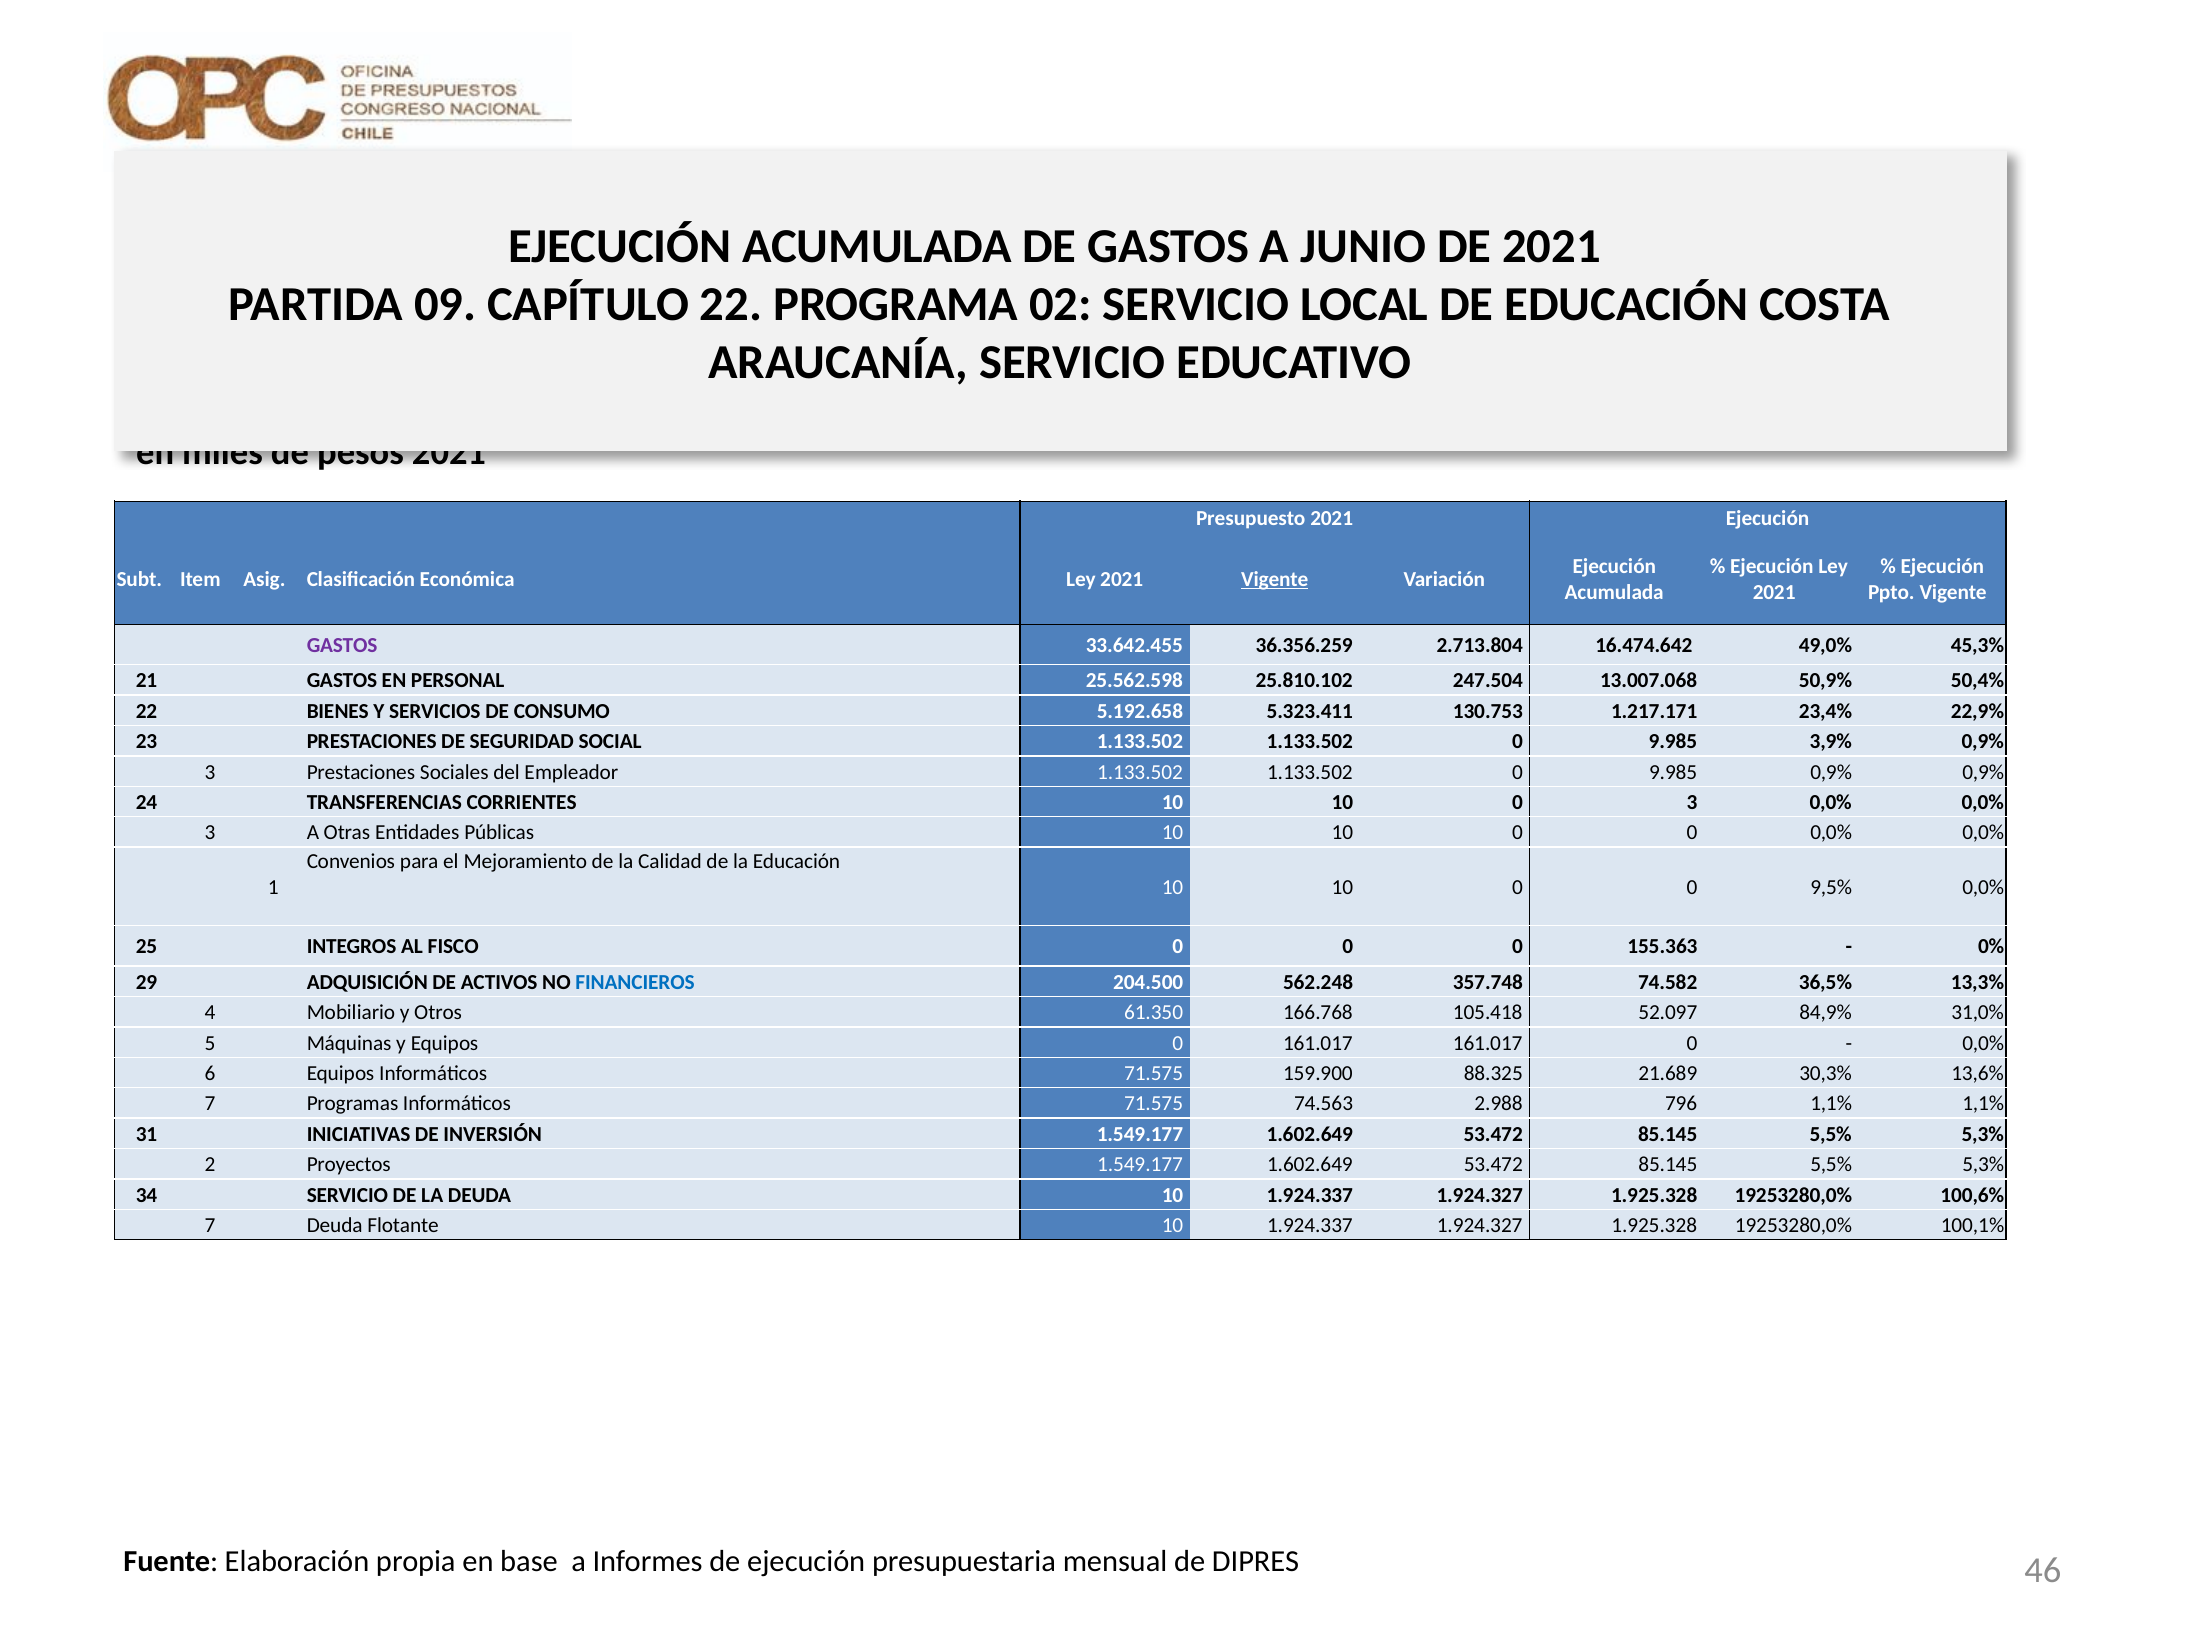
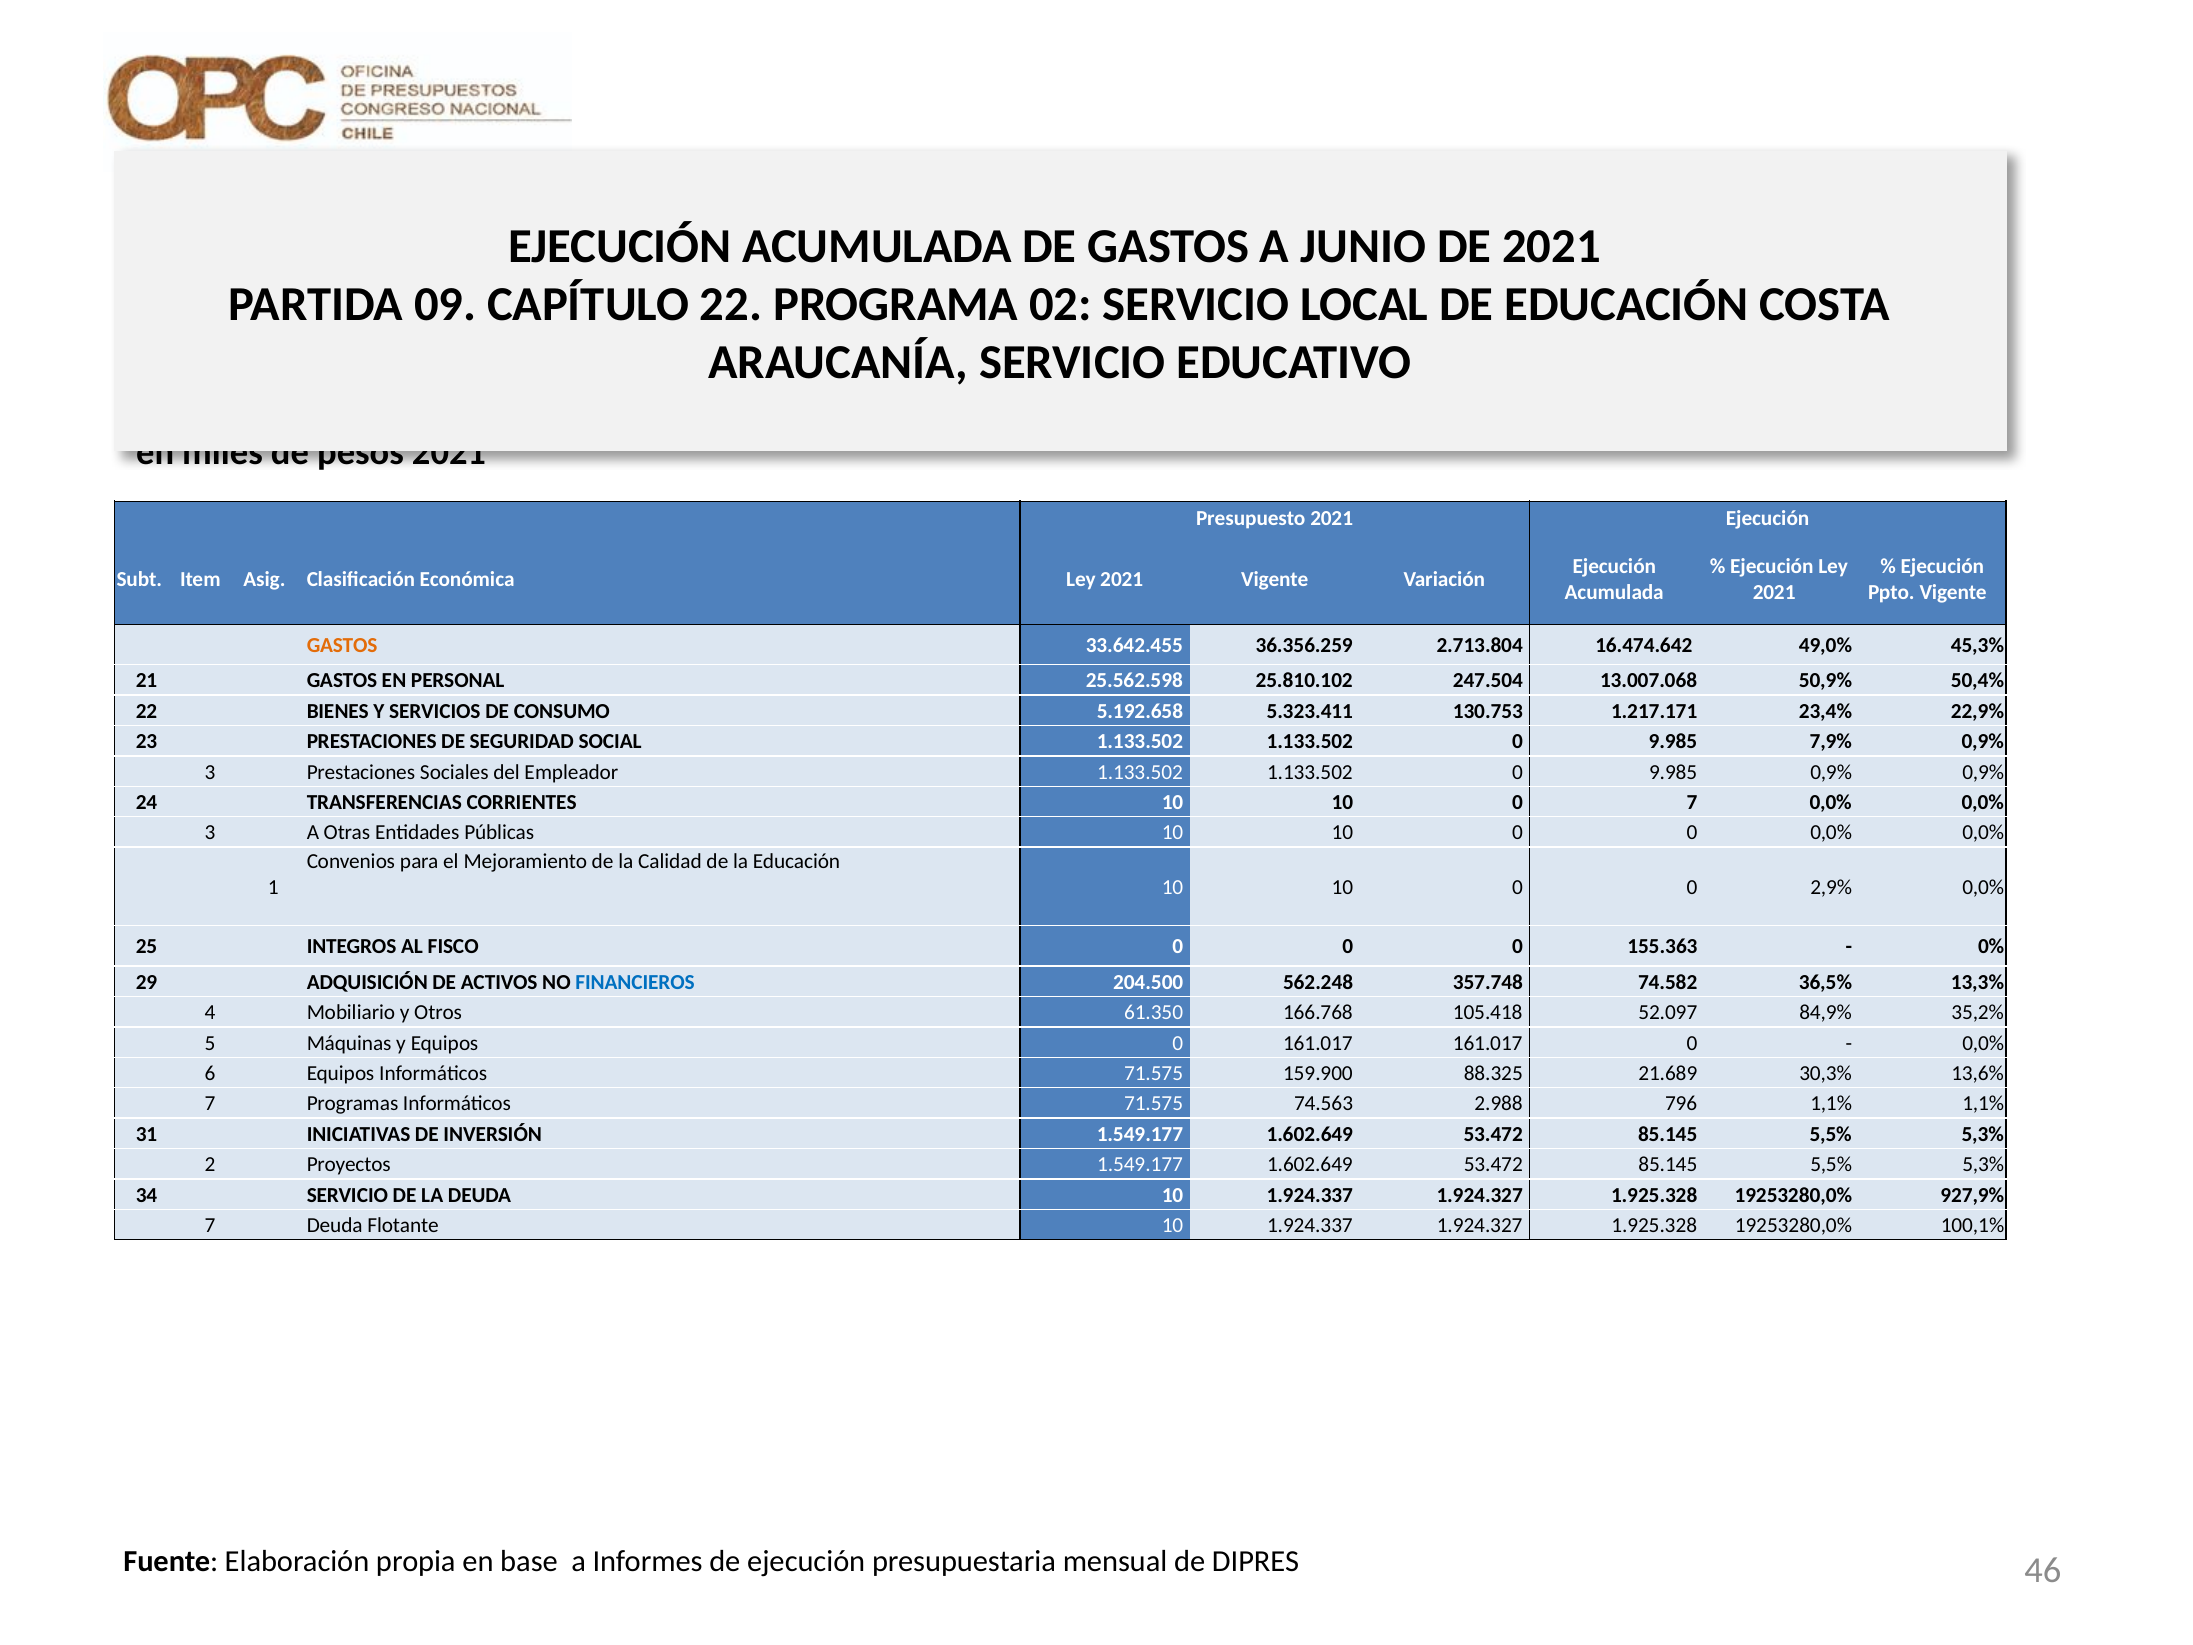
Vigente underline: present -> none (1275, 579)
GASTOS colour: purple -> orange (342, 646)
3,9%: 3,9% -> 7,9% (1831, 742)
0 3: 3 -> 7 (1692, 802)
9,5%: 9,5% -> 2,9% (1831, 887)
31,0%: 31,0% -> 35,2% (1978, 1013)
100,6%: 100,6% -> 927,9% (1972, 1195)
